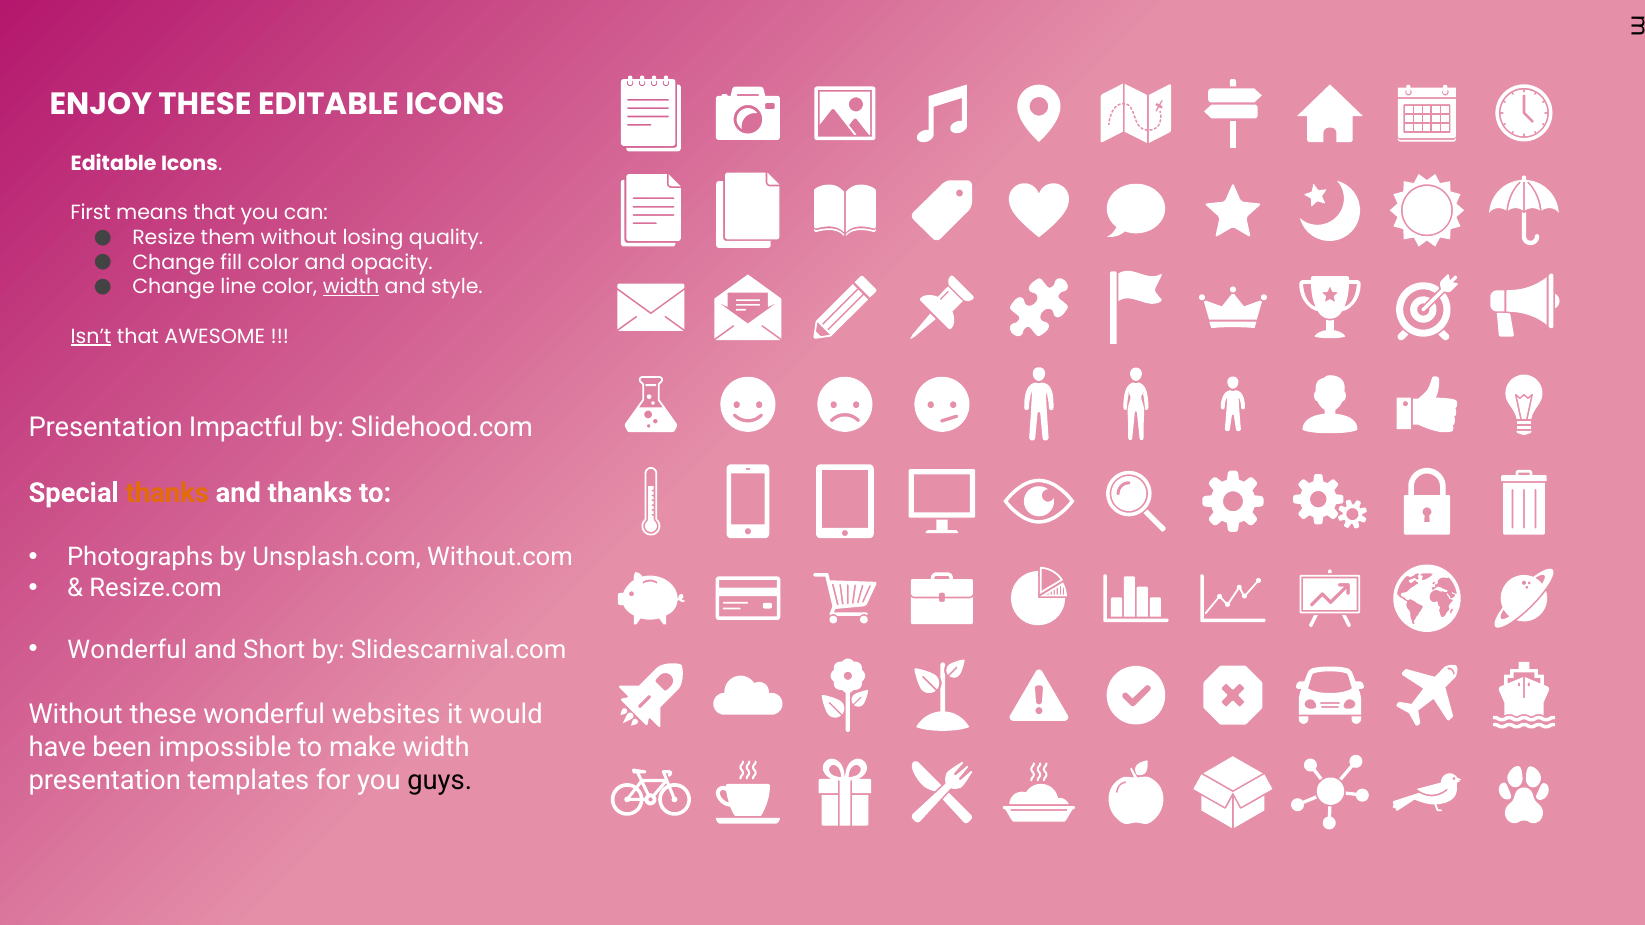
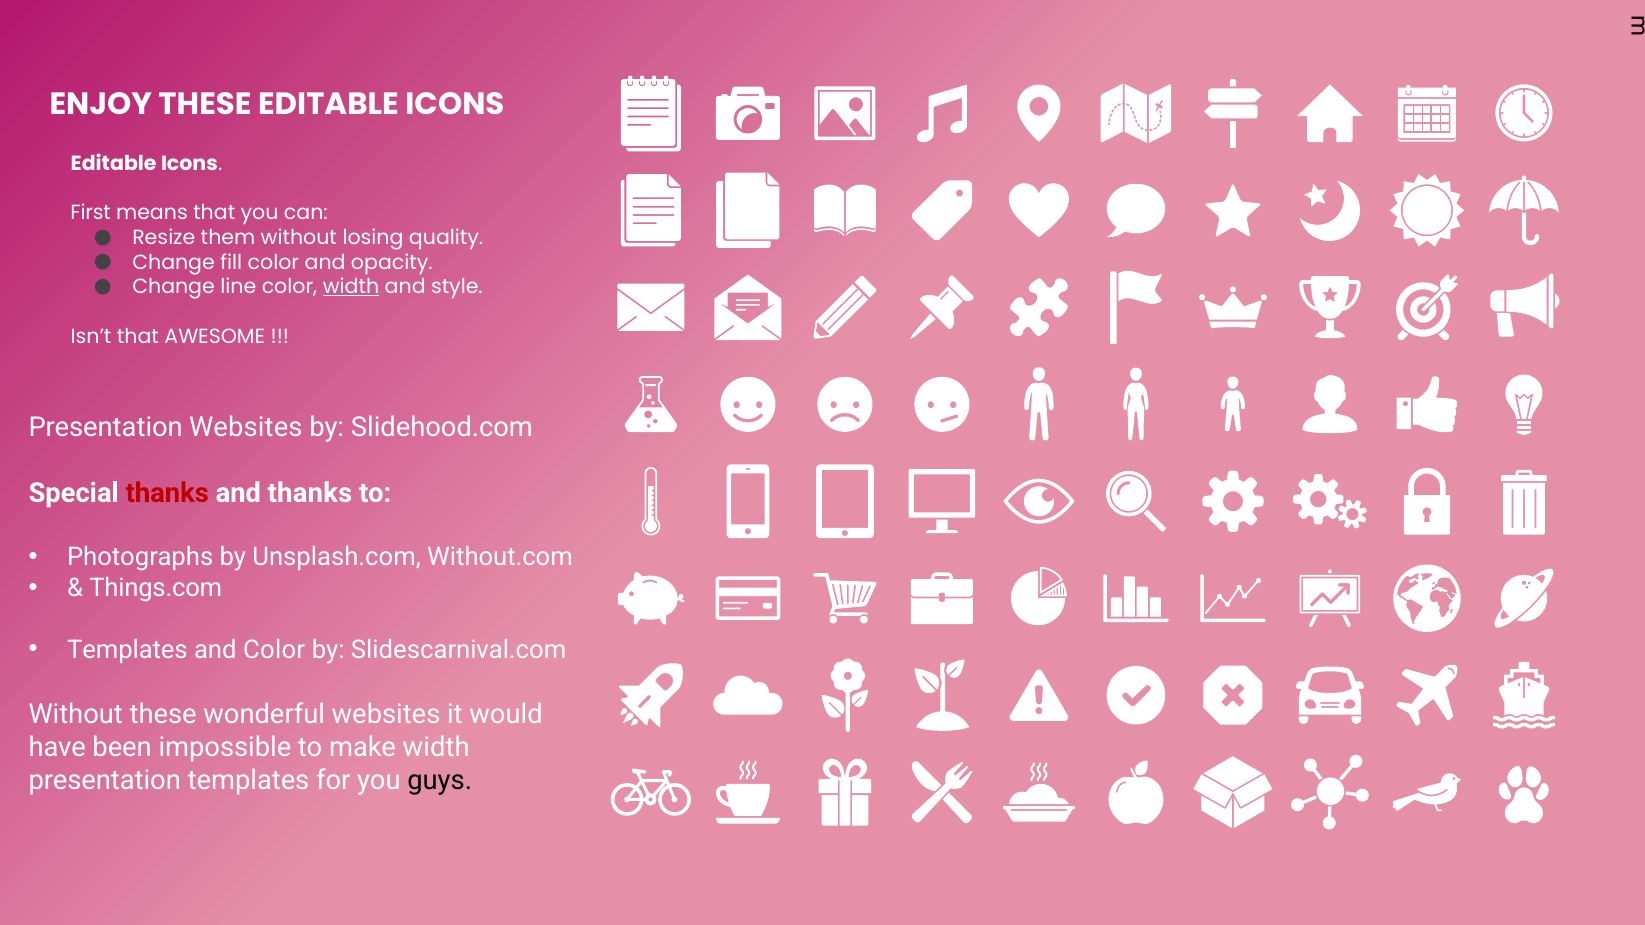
Isn’t underline: present -> none (91, 336)
Presentation Impactful: Impactful -> Websites (246, 427)
thanks colour: orange -> red (167, 493)
Resize.com: Resize.com -> Things.com (156, 589)
Wonderful: Wonderful -> Templates (127, 650)
and Short: Short -> Color (274, 650)
